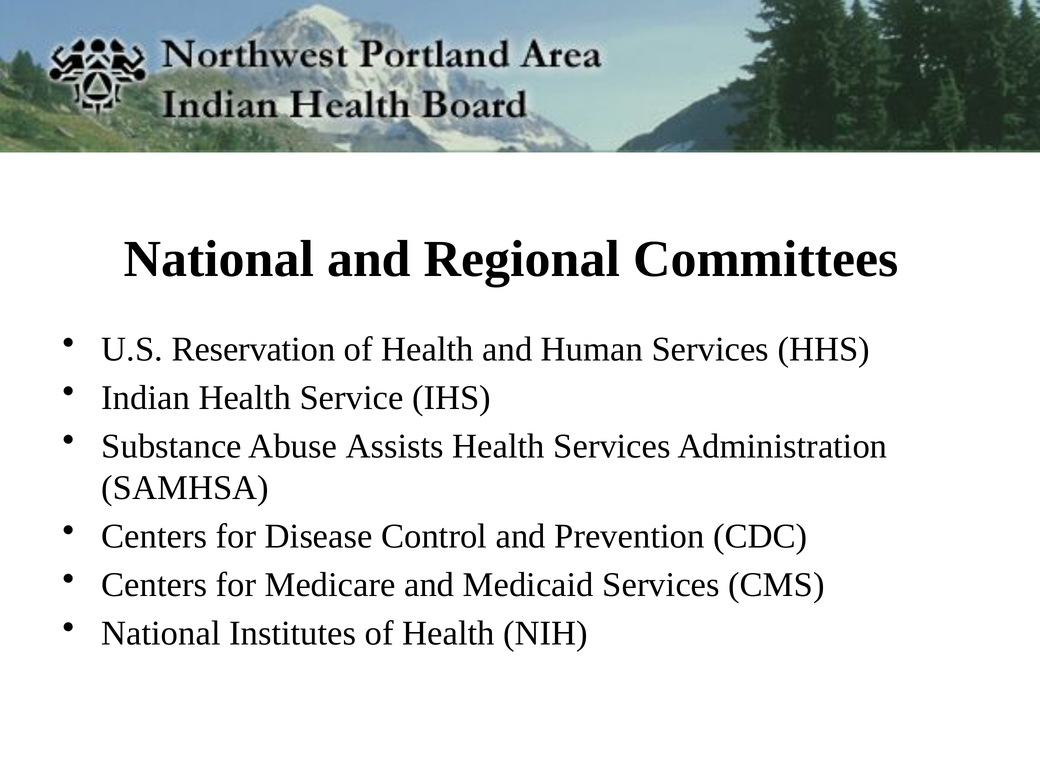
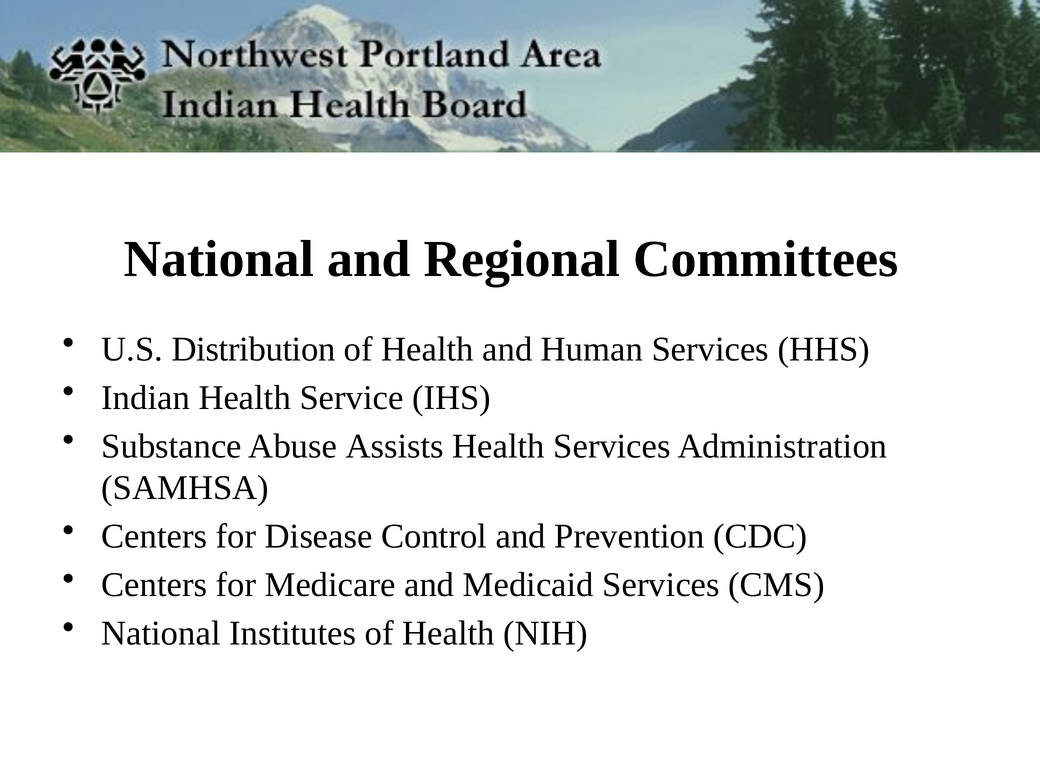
Reservation: Reservation -> Distribution (254, 349)
